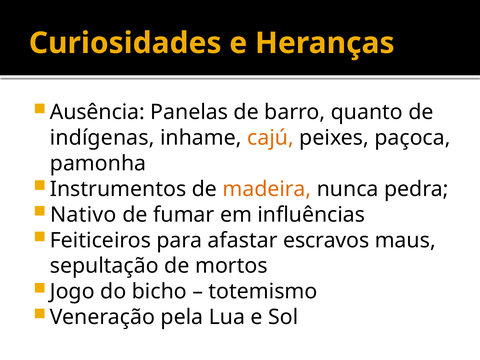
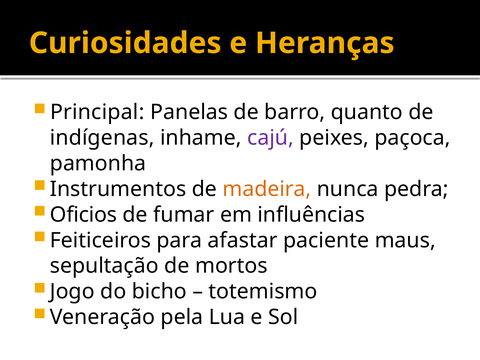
Ausência: Ausência -> Principal (97, 112)
cajú colour: orange -> purple (270, 138)
Nativo: Nativo -> Oficios (84, 215)
escravos: escravos -> paciente (326, 240)
